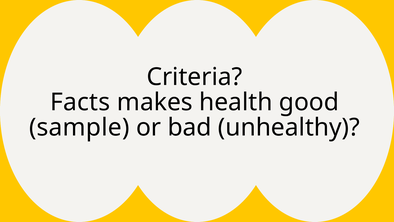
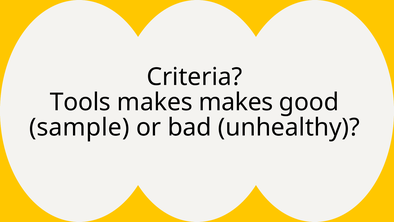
Facts: Facts -> Tools (80, 102)
makes health: health -> makes (236, 102)
